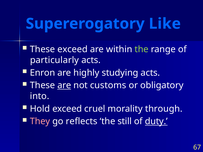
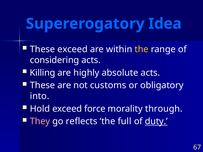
Like: Like -> Idea (165, 24)
the colour: light green -> yellow (142, 49)
particularly: particularly -> considering (55, 60)
Enron: Enron -> Killing (43, 73)
studying: studying -> absolute (120, 73)
are underline: present -> none (64, 85)
cruel: cruel -> force (95, 109)
still: still -> full (125, 122)
